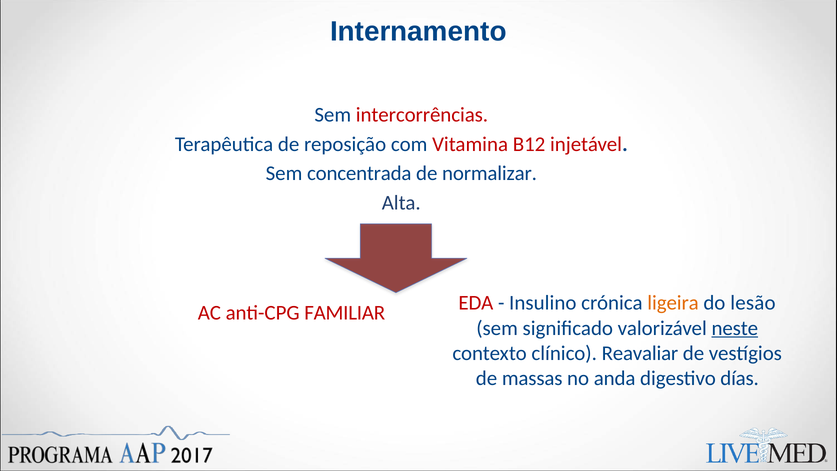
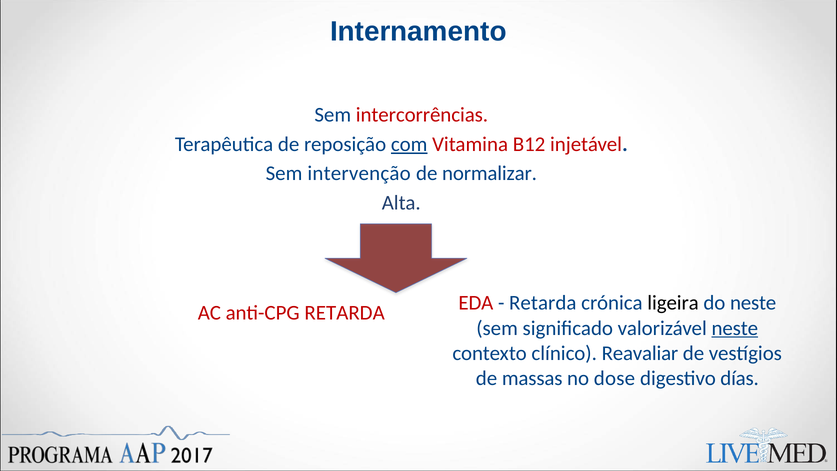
com underline: none -> present (409, 144)
concentrada: concentrada -> intervenção (359, 173)
anti-CPG FAMILIAR: FAMILIAR -> RETARDA (345, 313)
Insulino: Insulino -> Retarda (543, 303)
ligeira colour: orange -> black (673, 303)
do lesão: lesão -> neste (753, 303)
anda: anda -> dose (614, 378)
